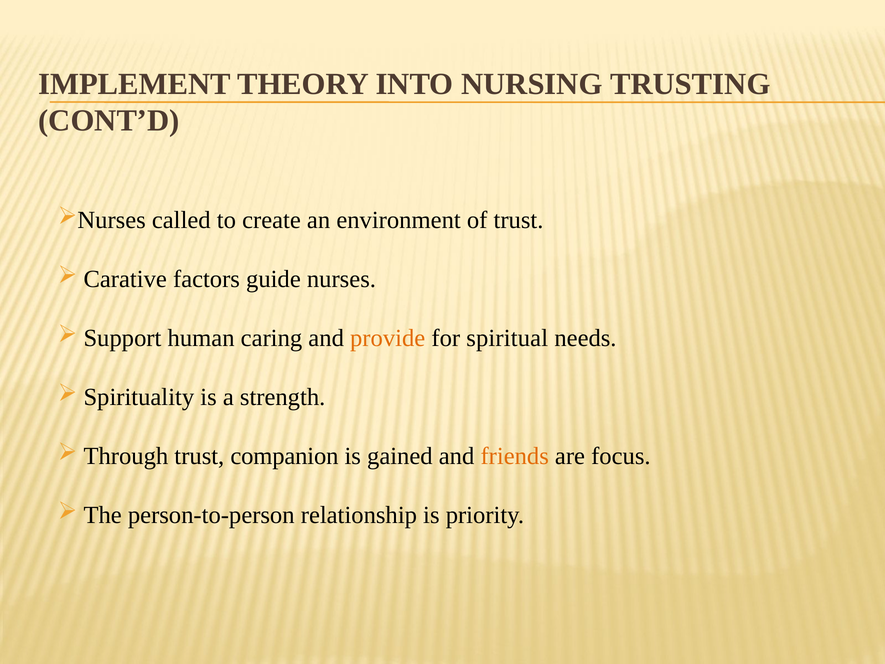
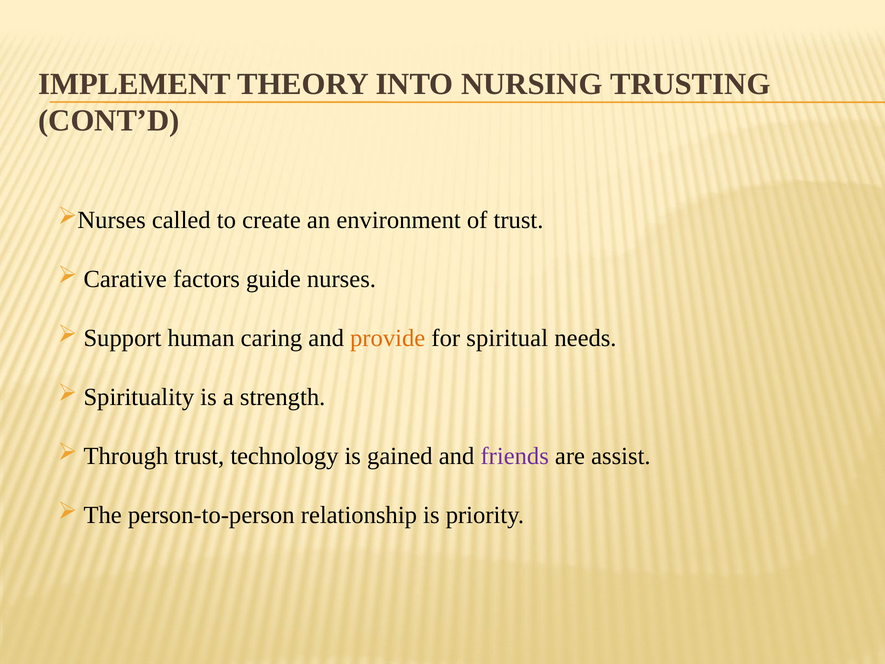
companion: companion -> technology (284, 456)
friends colour: orange -> purple (515, 456)
focus: focus -> assist (621, 456)
